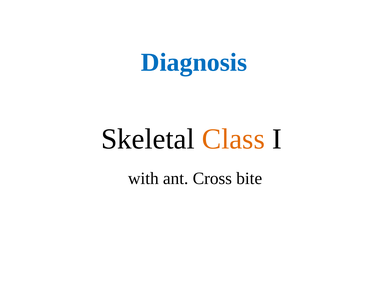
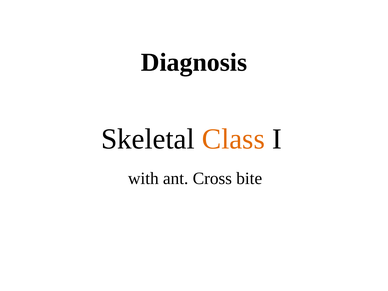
Diagnosis colour: blue -> black (194, 62)
